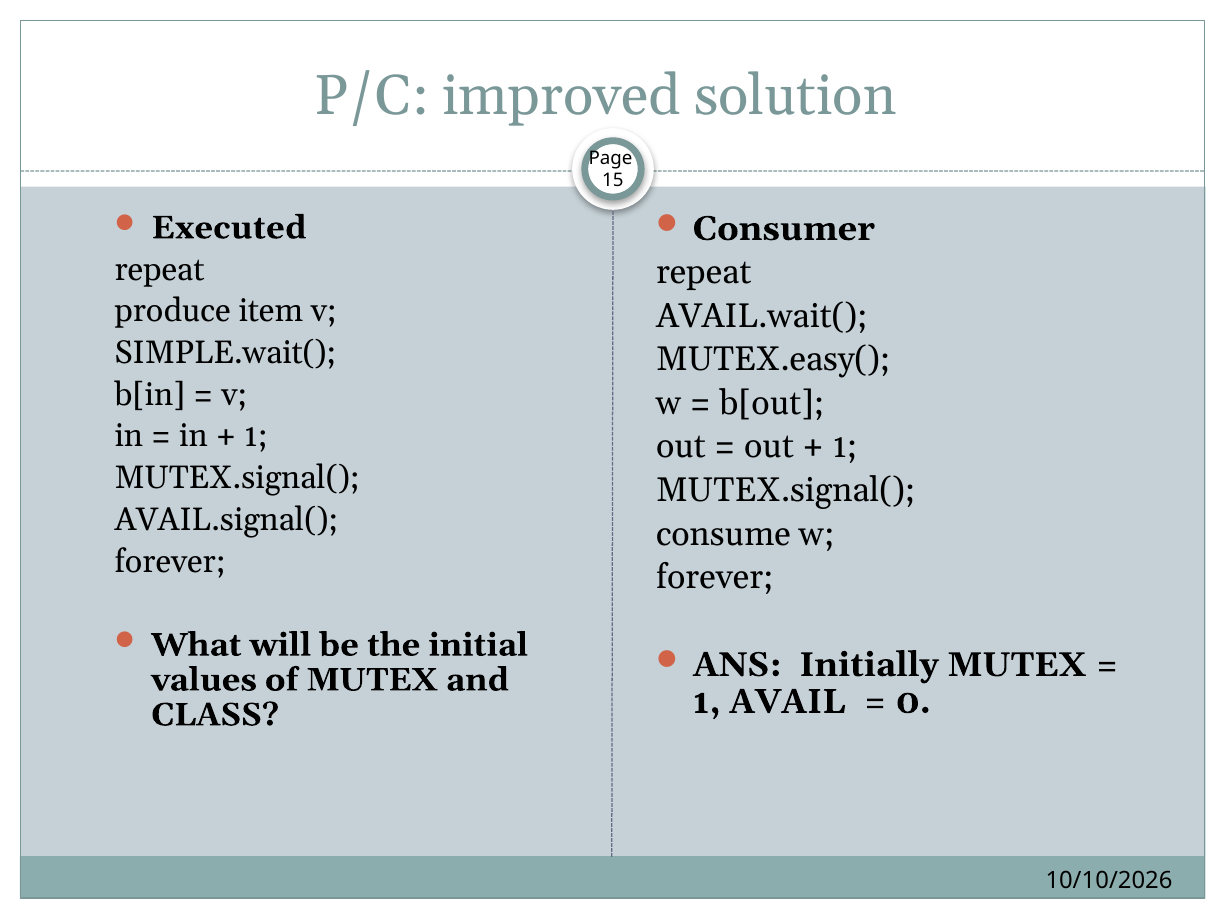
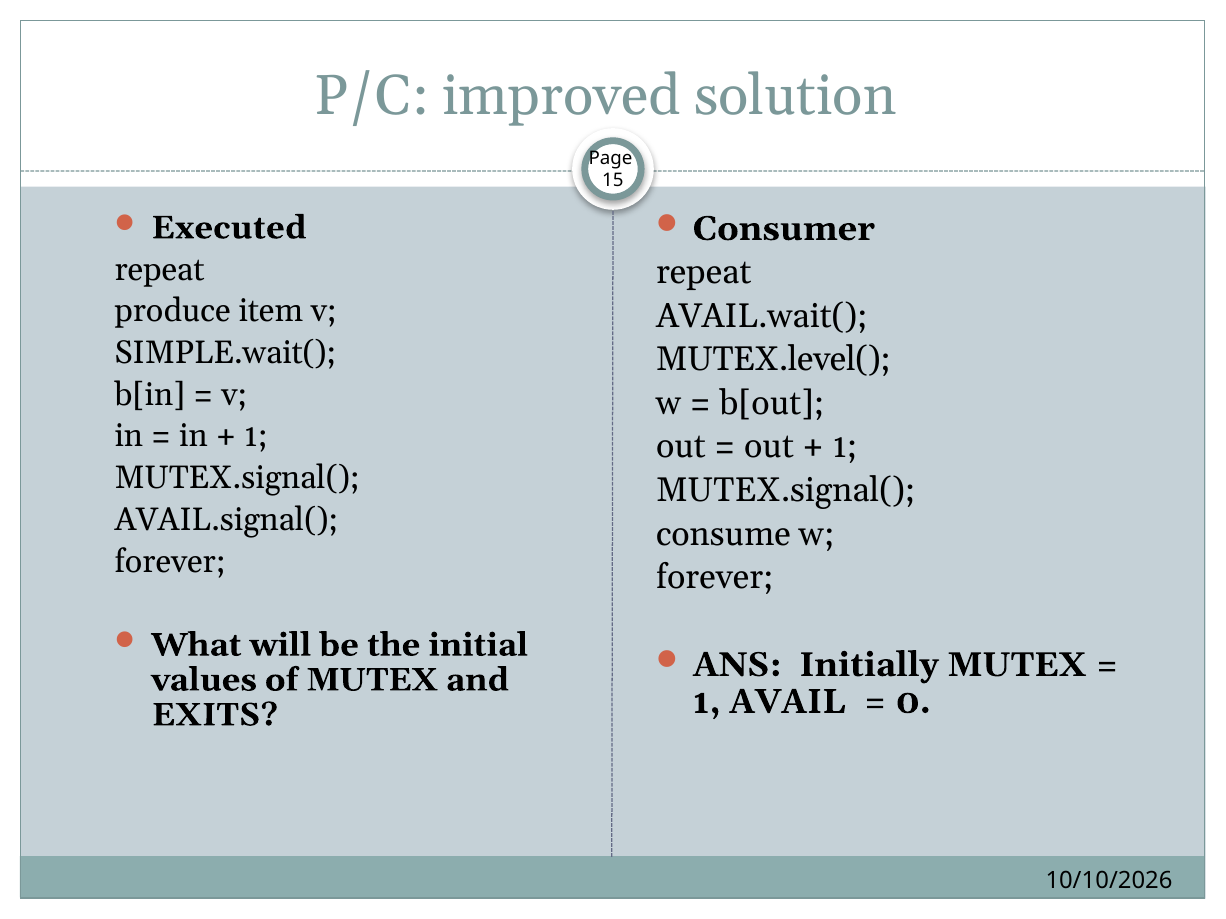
MUTEX.easy(: MUTEX.easy( -> MUTEX.level( (773, 360)
CLASS: CLASS -> EXITS (215, 715)
